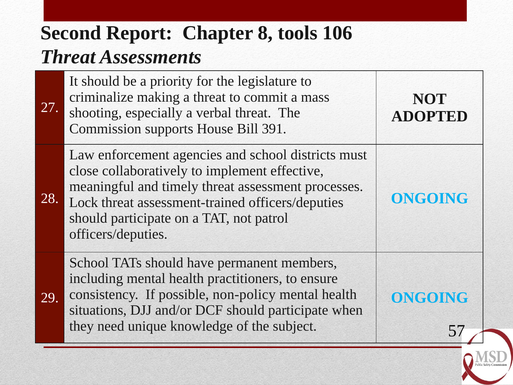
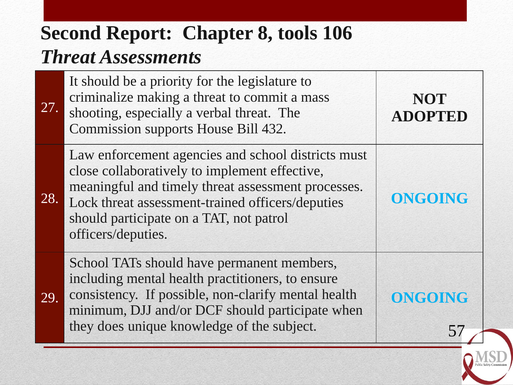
391: 391 -> 432 (274, 129)
non-policy: non-policy -> non-clarify (244, 294)
situations: situations -> minimum (98, 310)
need: need -> does (111, 326)
